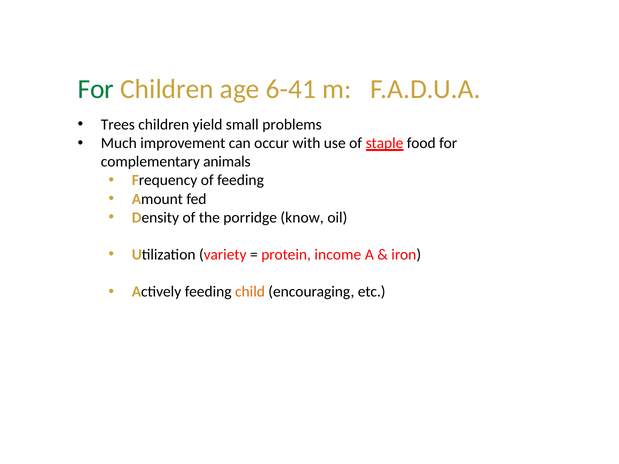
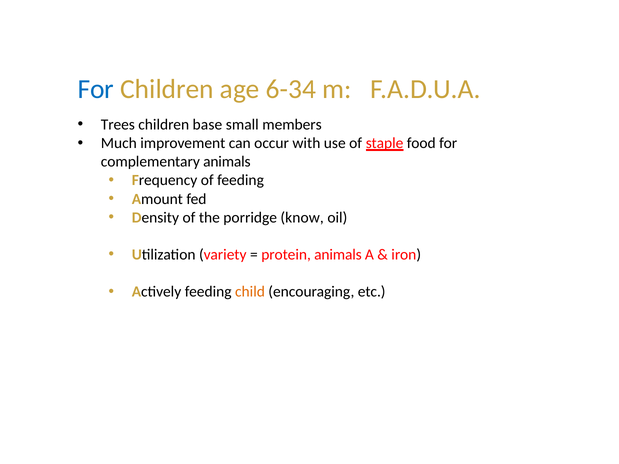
For colour: green -> blue (96, 89)
6-41: 6-41 -> 6-34 (291, 89)
yield: yield -> base (207, 125)
problems: problems -> members (292, 125)
protein income: income -> animals (338, 255)
